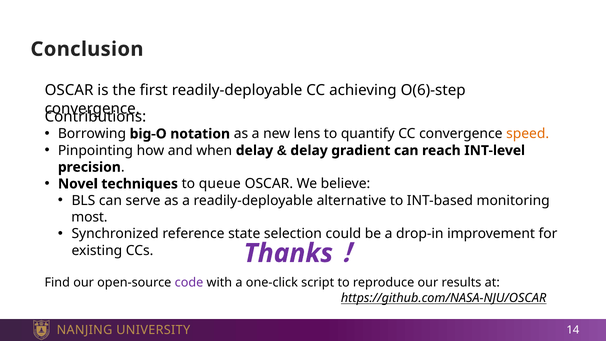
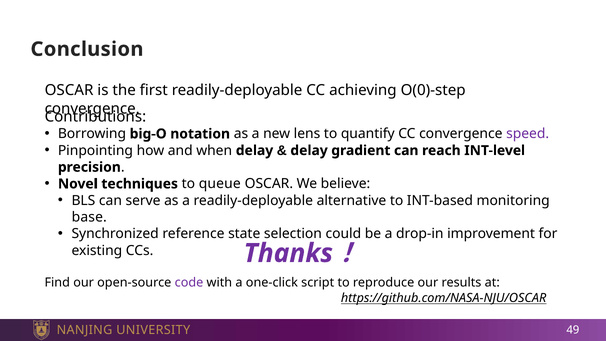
O(6)-step: O(6)-step -> O(0)-step (433, 90)
speed colour: orange -> purple (528, 134)
most: most -> base (89, 217)
14: 14 -> 49 (573, 330)
